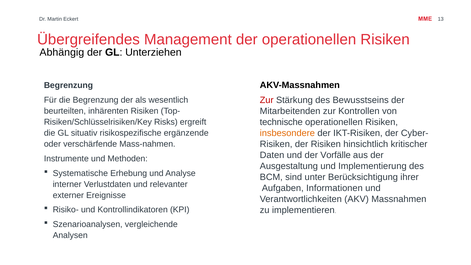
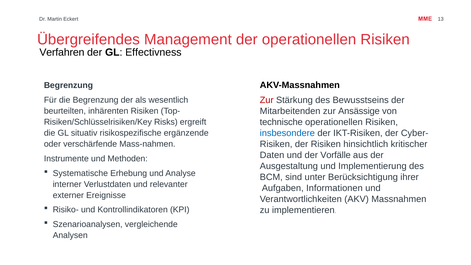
Abhängig: Abhängig -> Verfahren (62, 52)
Unterziehen: Unterziehen -> Effectivness (153, 52)
Kontrollen: Kontrollen -> Ansässige (359, 111)
insbesondere colour: orange -> blue (287, 133)
